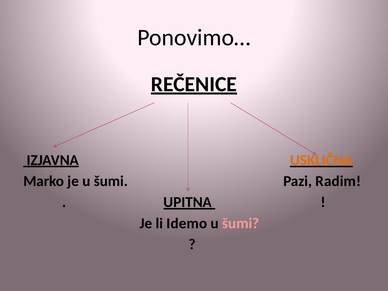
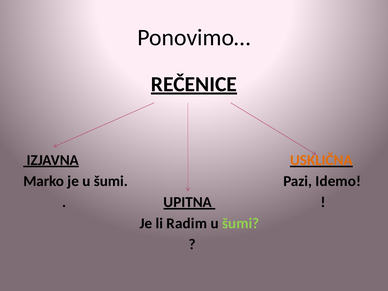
Radim: Radim -> Idemo (338, 181)
Idemo: Idemo -> Radim (187, 223)
šumi colour: pink -> light green (241, 223)
